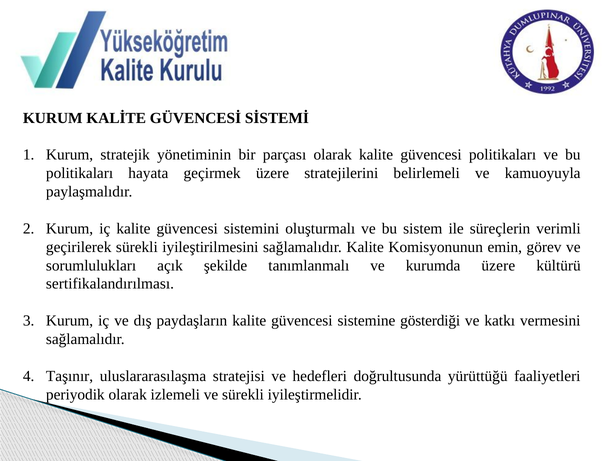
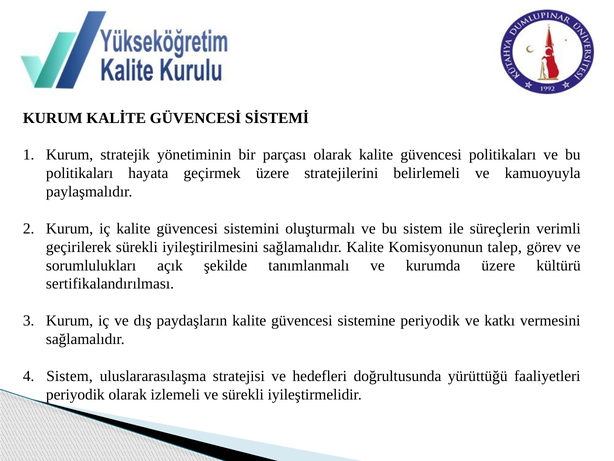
emin: emin -> talep (505, 247)
sistemine gösterdiği: gösterdiği -> periyodik (430, 320)
Taşınır: Taşınır -> Sistem (70, 376)
